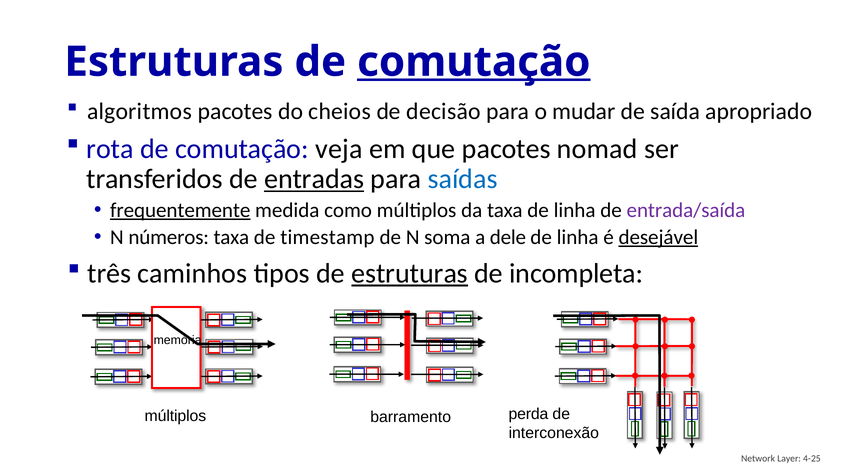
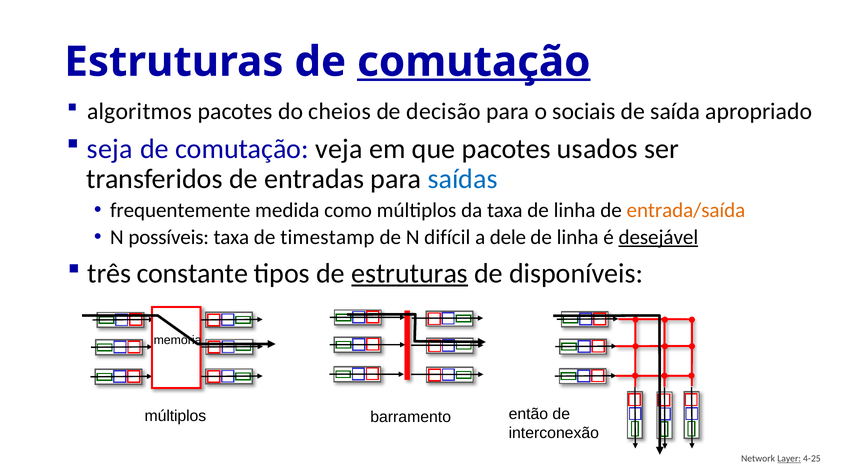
mudar: mudar -> sociais (584, 111)
rota: rota -> seja (110, 149)
nomad: nomad -> usados (597, 149)
entradas underline: present -> none (314, 179)
frequentemente underline: present -> none (180, 210)
entrada/saída colour: purple -> orange (686, 210)
números: números -> possíveis (169, 237)
soma: soma -> difícil (447, 237)
caminhos: caminhos -> constante (192, 273)
incompleta: incompleta -> disponíveis (576, 273)
perda: perda -> então (528, 414)
Layer underline: none -> present (789, 459)
